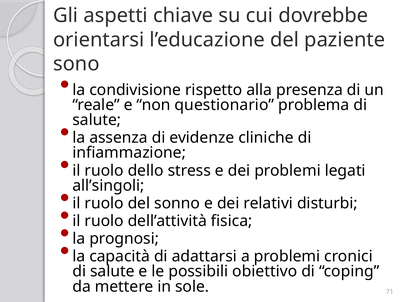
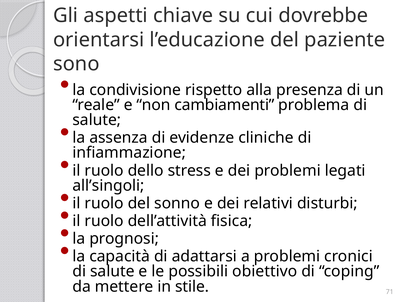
questionario: questionario -> cambiamenti (224, 105)
sole: sole -> stile (192, 287)
